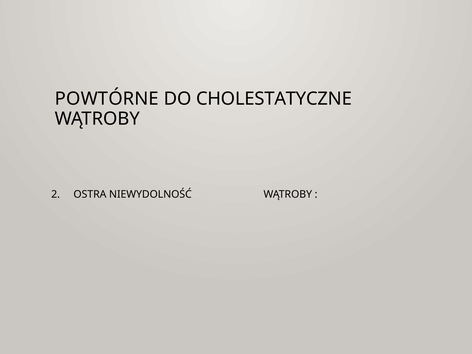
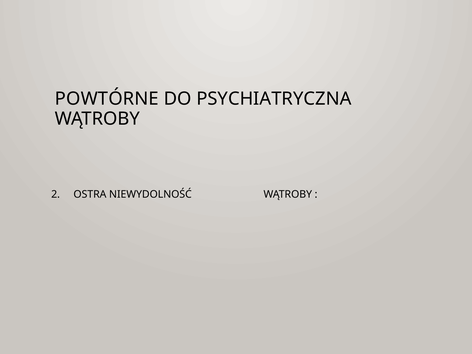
CHOLESTATYCZNE: CHOLESTATYCZNE -> PSYCHIATRYCZNA (274, 99)
